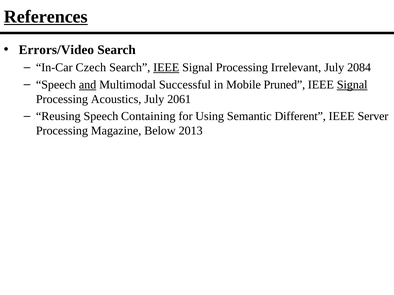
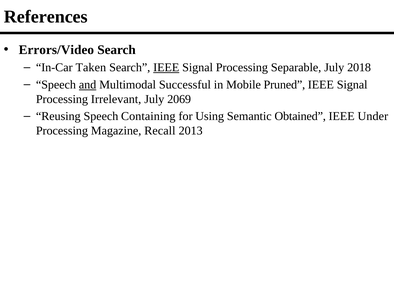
References underline: present -> none (46, 17)
Czech: Czech -> Taken (91, 68)
Irrelevant: Irrelevant -> Separable (296, 68)
2084: 2084 -> 2018 (359, 68)
Signal underline: present -> none (352, 85)
Acoustics: Acoustics -> Irrelevant (116, 99)
2061: 2061 -> 2069 (179, 99)
Different: Different -> Obtained (300, 116)
Server: Server -> Under (373, 116)
Below: Below -> Recall (160, 131)
